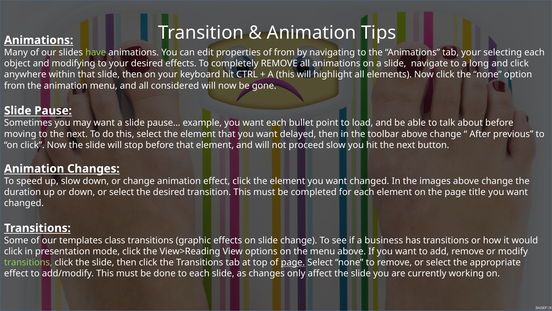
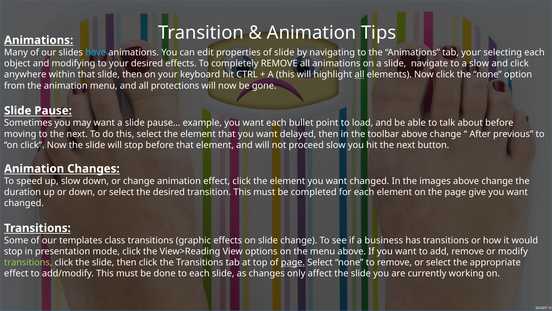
have colour: light green -> light blue (96, 52)
of from: from -> slide (284, 52)
a long: long -> slow (479, 63)
all underline: none -> present (359, 74)
considered: considered -> protections (175, 86)
title: title -> give (477, 192)
click: click -> stop (13, 251)
